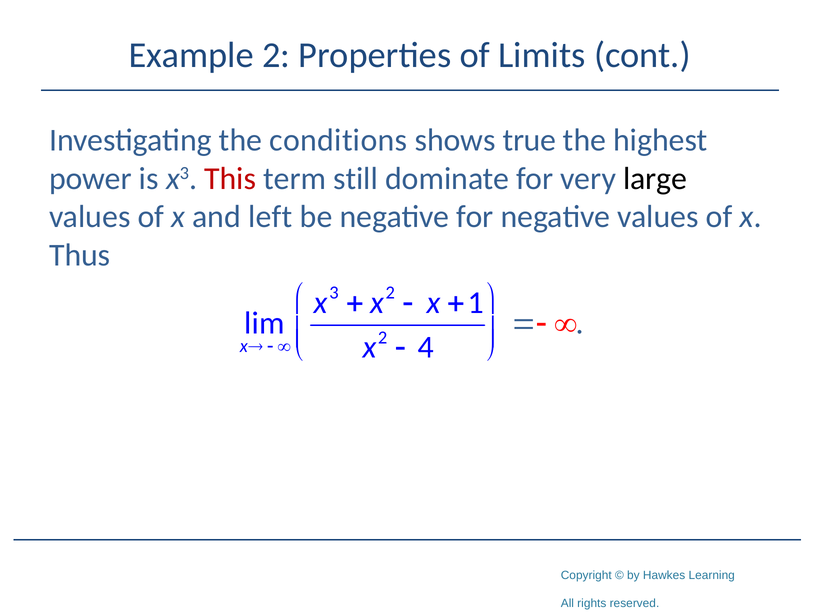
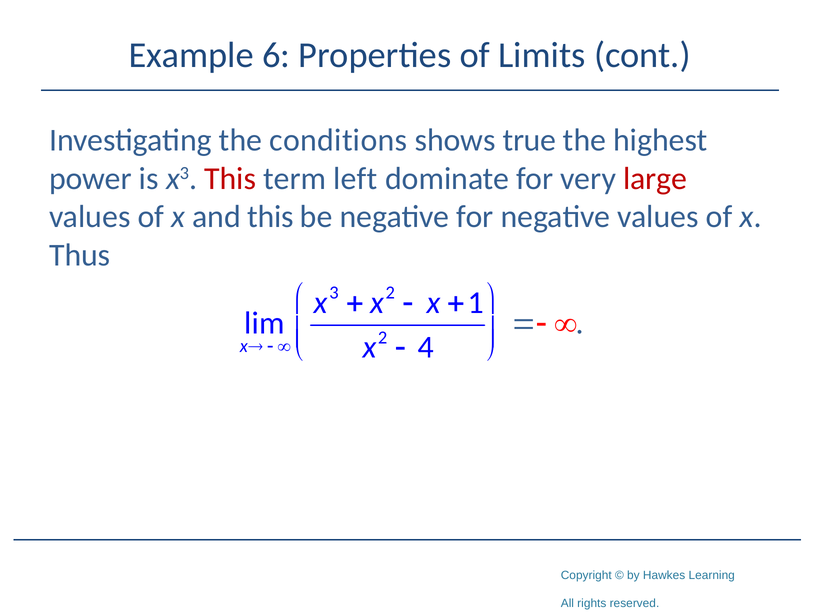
Example 2: 2 -> 6 (276, 55)
still: still -> left (355, 178)
large colour: black -> red (655, 178)
and left: left -> this (271, 217)
